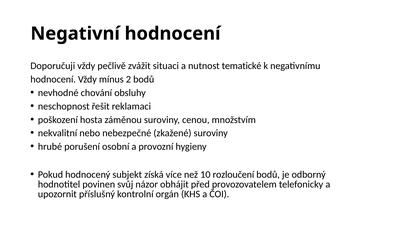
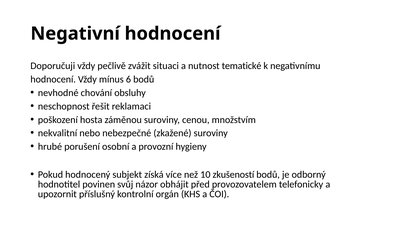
2: 2 -> 6 (128, 79)
rozloučení: rozloučení -> zkušeností (233, 174)
